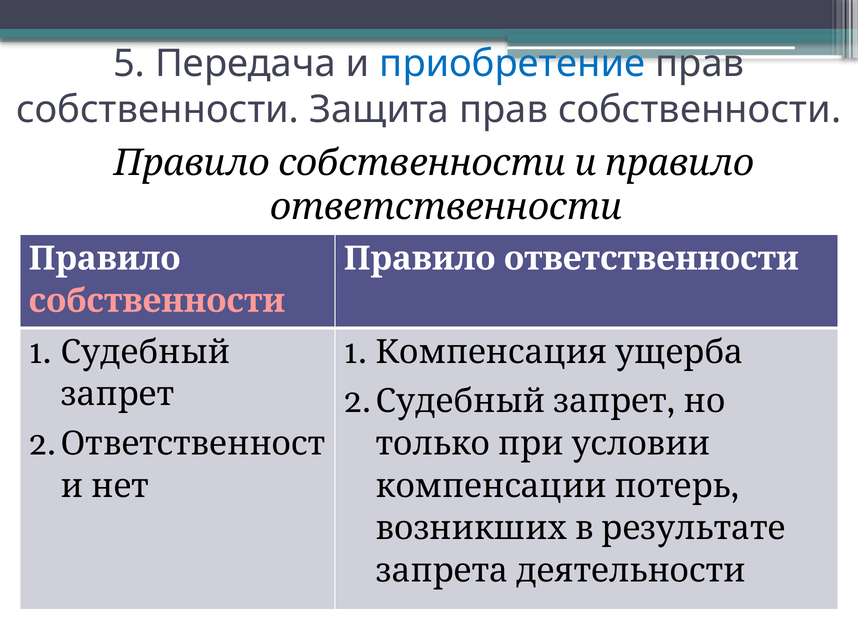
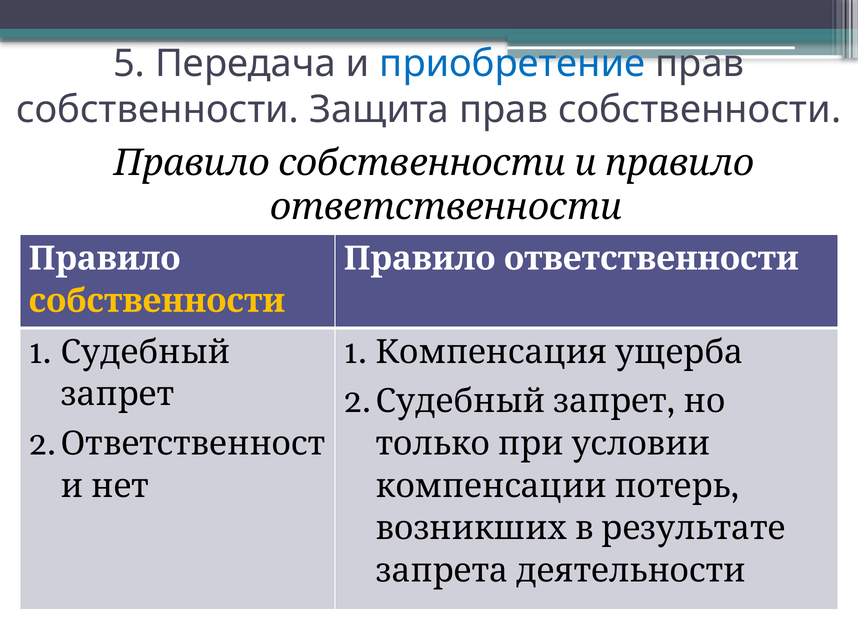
собственности colour: pink -> yellow (157, 301)
